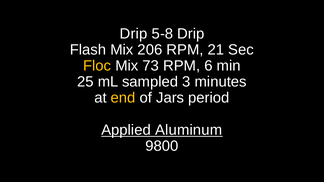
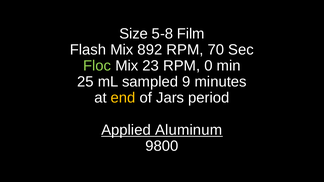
Drip: Drip -> Size (134, 34)
5-8 Drip: Drip -> Film (191, 34)
206: 206 -> 892 (150, 50)
21: 21 -> 70 (216, 50)
Floc colour: yellow -> light green (97, 66)
73: 73 -> 23 (151, 66)
6: 6 -> 0 (208, 66)
3: 3 -> 9 (186, 82)
